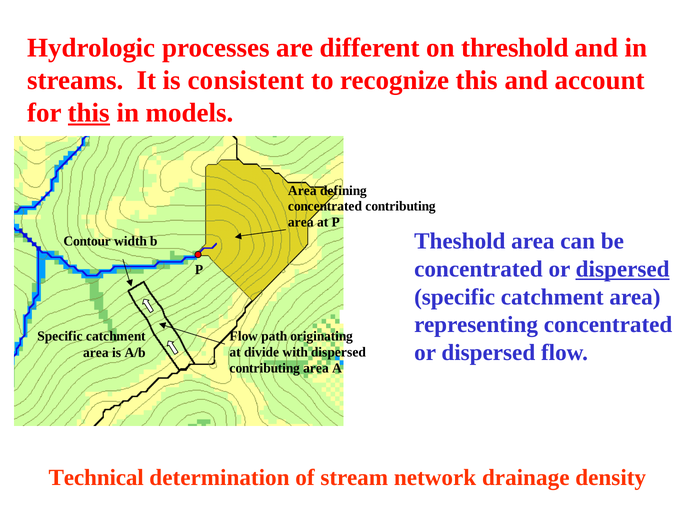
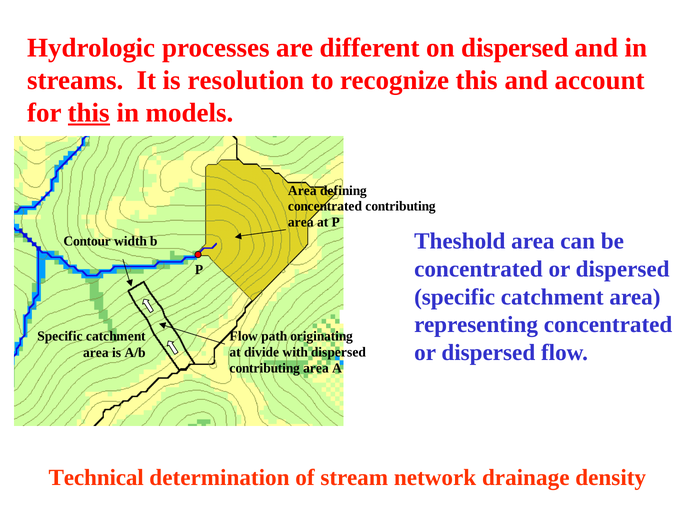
on threshold: threshold -> dispersed (515, 48)
consistent: consistent -> resolution (246, 80)
dispersed underline: present -> none (623, 269)
